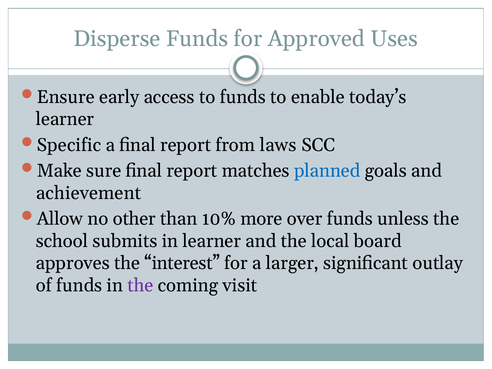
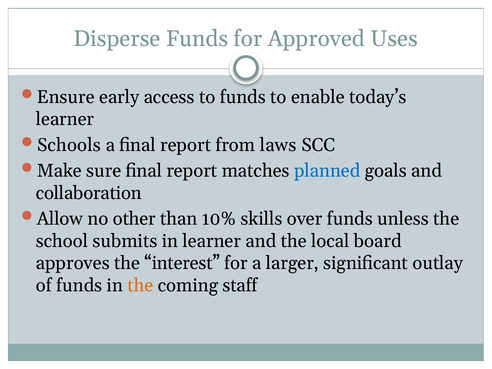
Specific: Specific -> Schools (69, 145)
achievement: achievement -> collaboration (89, 193)
more: more -> skills (261, 219)
the colour: purple -> orange (140, 285)
visit: visit -> staff (240, 285)
